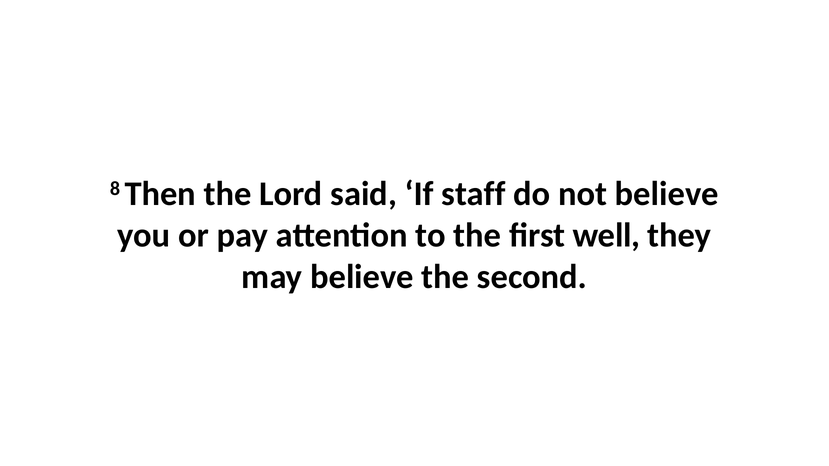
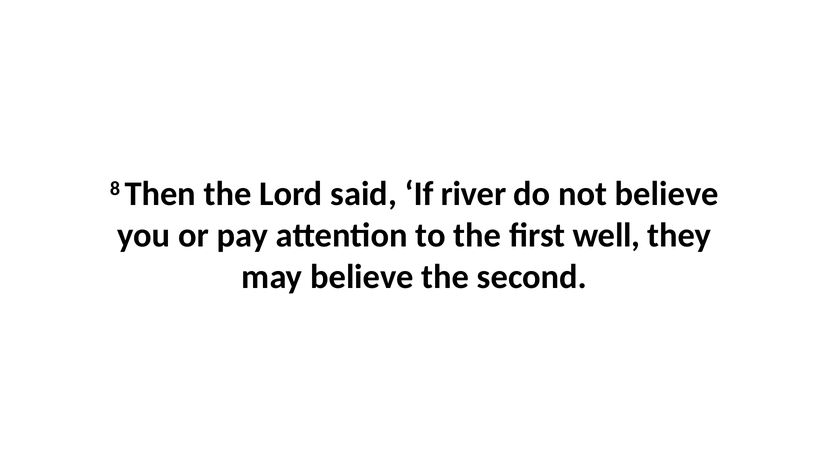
staff: staff -> river (474, 194)
